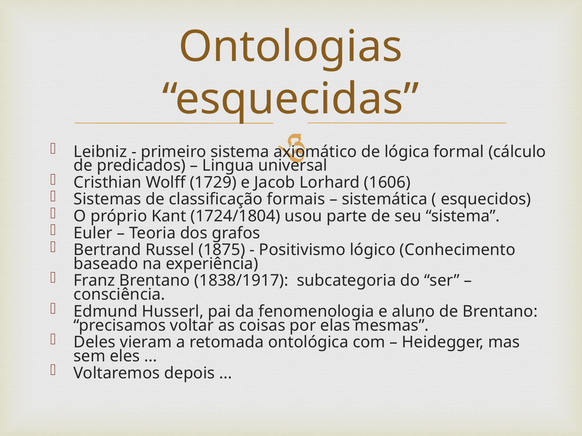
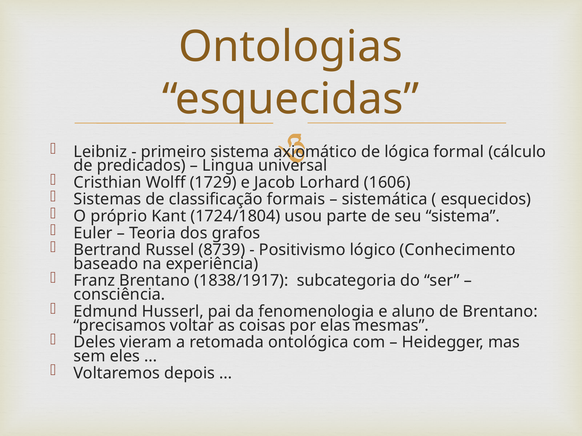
1875: 1875 -> 8739 (222, 250)
